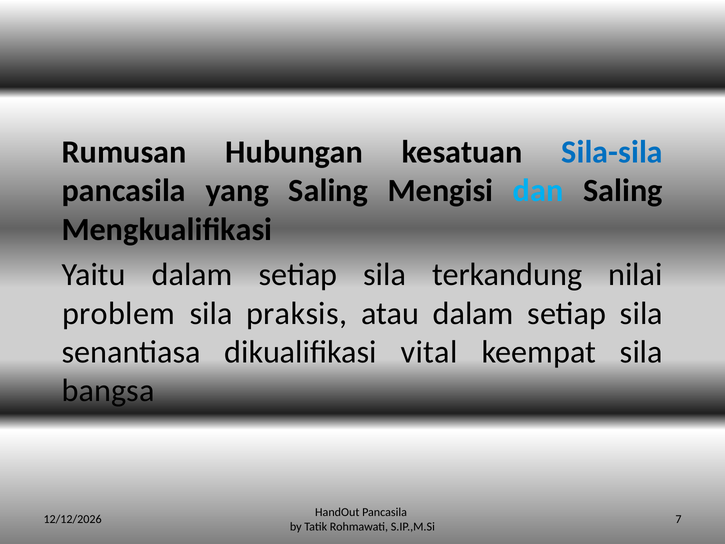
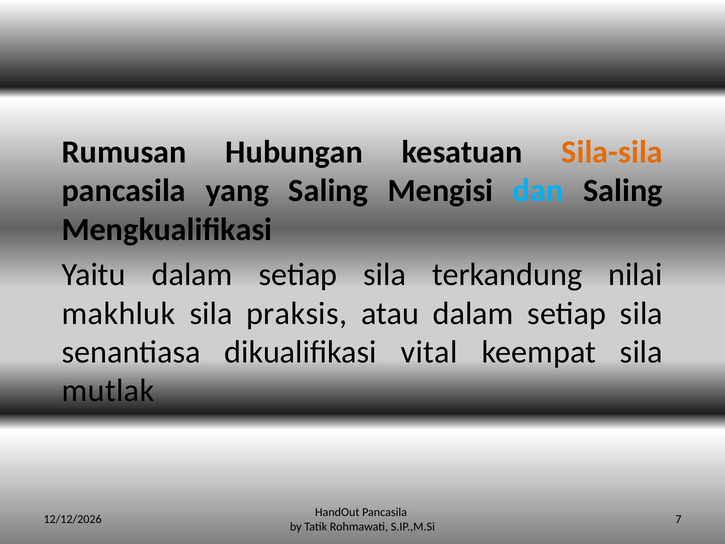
Sila-sila colour: blue -> orange (612, 152)
problem: problem -> makhluk (119, 313)
bangsa: bangsa -> mutlak (108, 391)
